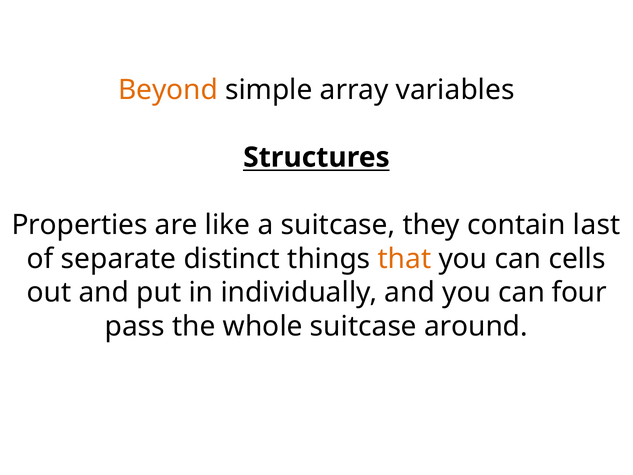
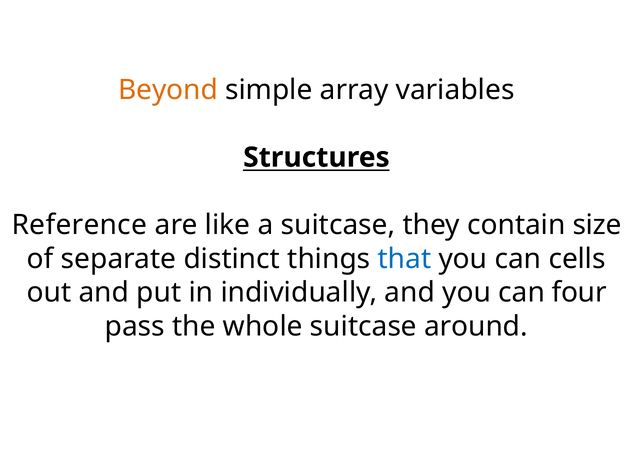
Properties: Properties -> Reference (79, 225)
last: last -> size (597, 225)
that colour: orange -> blue (404, 259)
